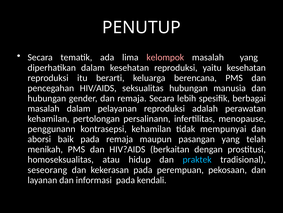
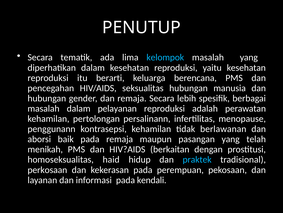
kelompok colour: pink -> light blue (165, 57)
mempunyai: mempunyai -> berlawanan (223, 129)
atau: atau -> haid (111, 159)
seseorang: seseorang -> perkosaan (47, 169)
